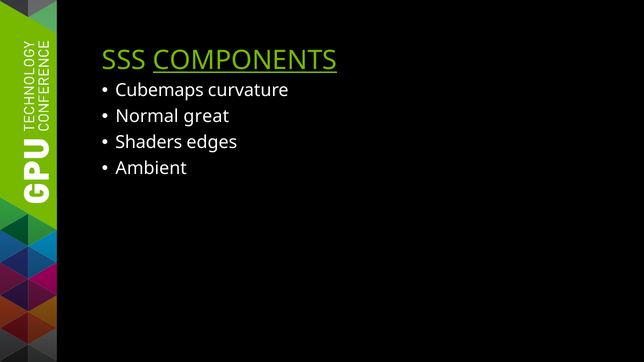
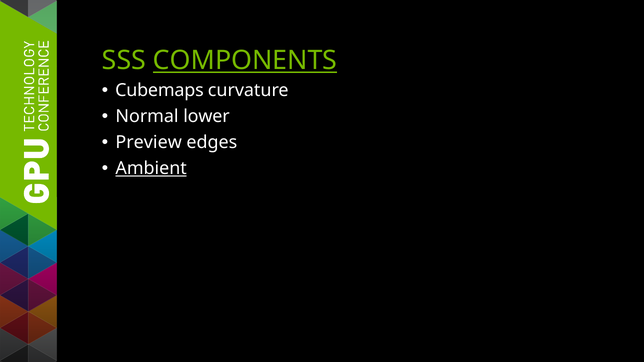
great: great -> lower (206, 116)
Shaders: Shaders -> Preview (149, 143)
Ambient underline: none -> present (151, 169)
